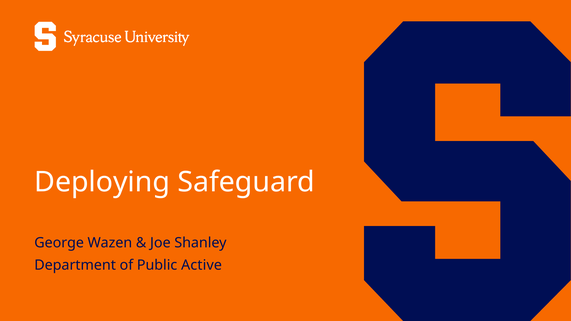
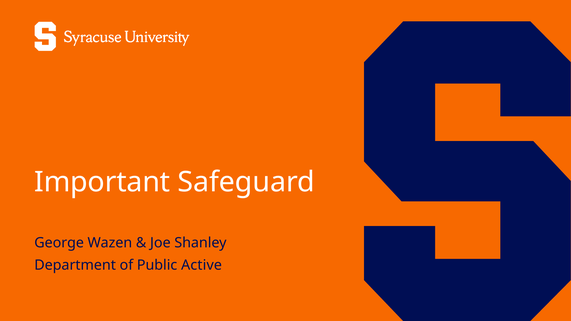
Deploying: Deploying -> Important (102, 182)
